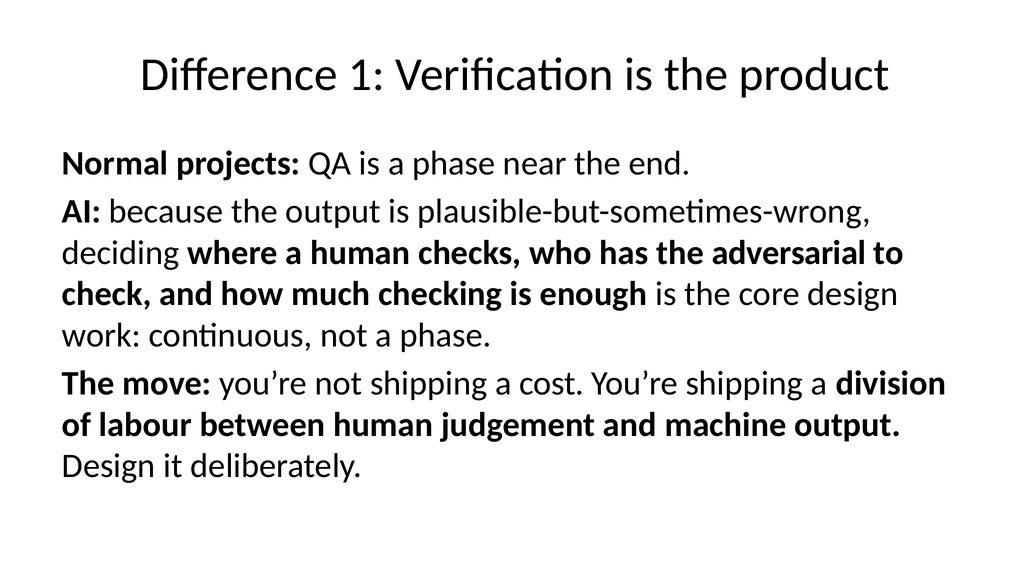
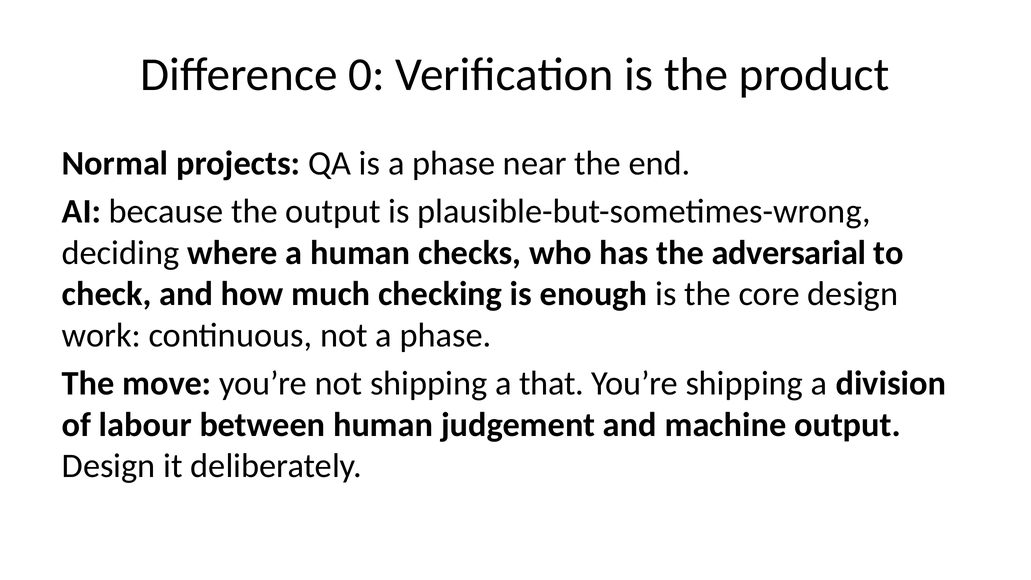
1: 1 -> 0 (367, 75)
cost: cost -> that (552, 383)
